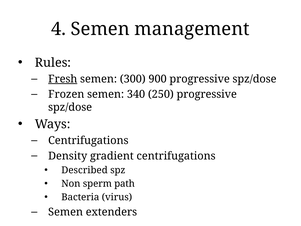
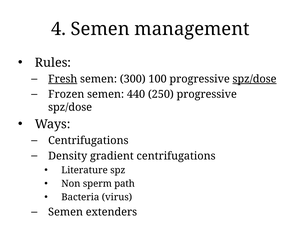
900: 900 -> 100 (158, 79)
spz/dose underline: none -> present (255, 79)
340: 340 -> 440 (136, 94)
Described: Described -> Literature (85, 170)
